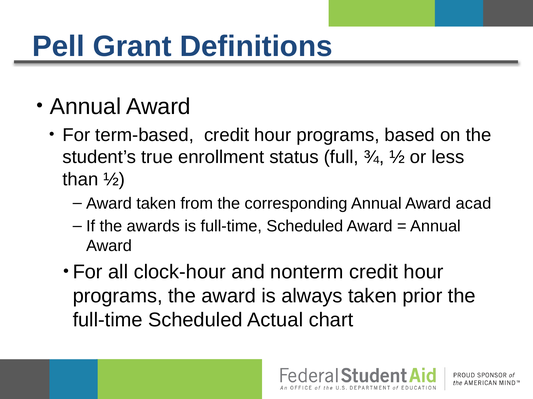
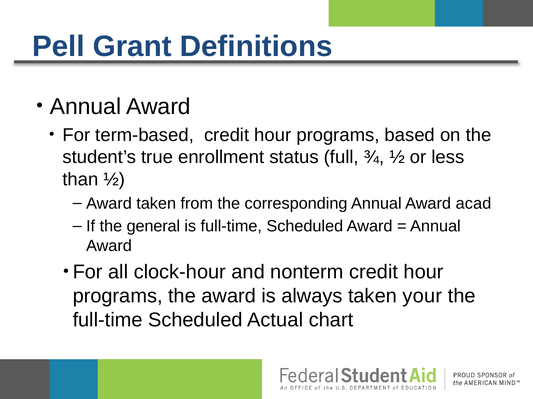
awards: awards -> general (153, 227)
prior: prior -> your (422, 296)
